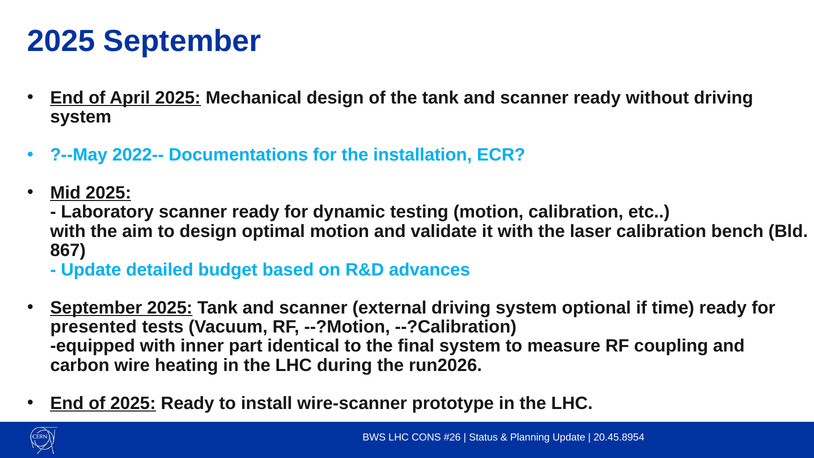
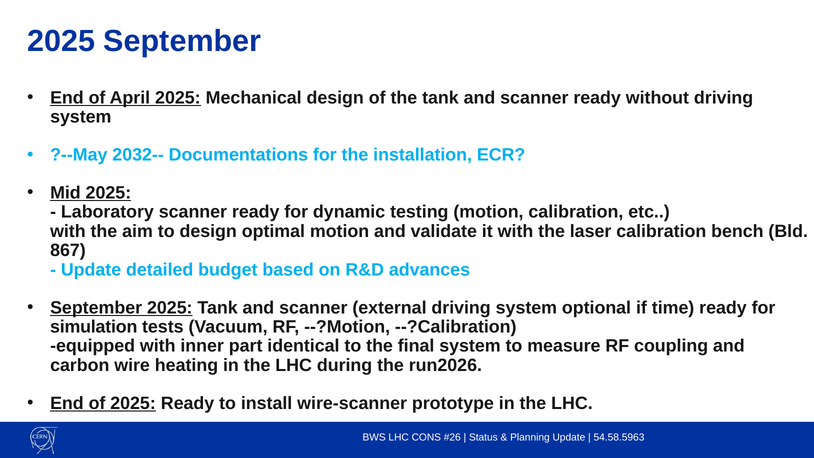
2022--: 2022-- -> 2032-- (138, 155)
presented: presented -> simulation (94, 327)
20.45.8954: 20.45.8954 -> 54.58.5963 (619, 437)
